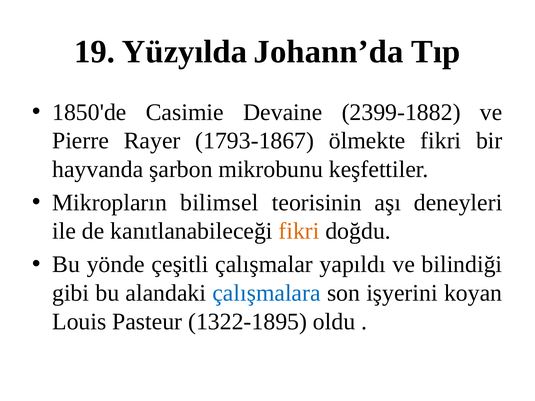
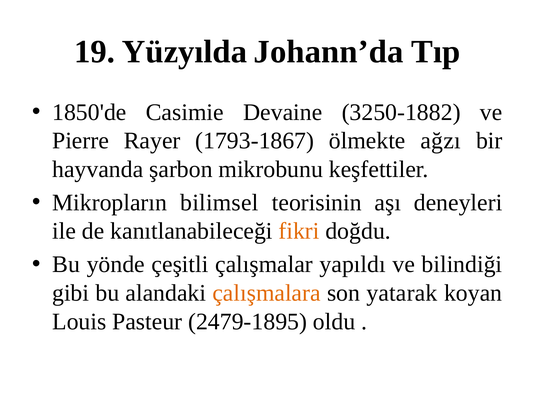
2399-1882: 2399-1882 -> 3250-1882 (401, 112)
ölmekte fikri: fikri -> ağzı (441, 141)
çalışmalara colour: blue -> orange (267, 293)
işyerini: işyerini -> yatarak (402, 293)
1322-1895: 1322-1895 -> 2479-1895 (248, 322)
